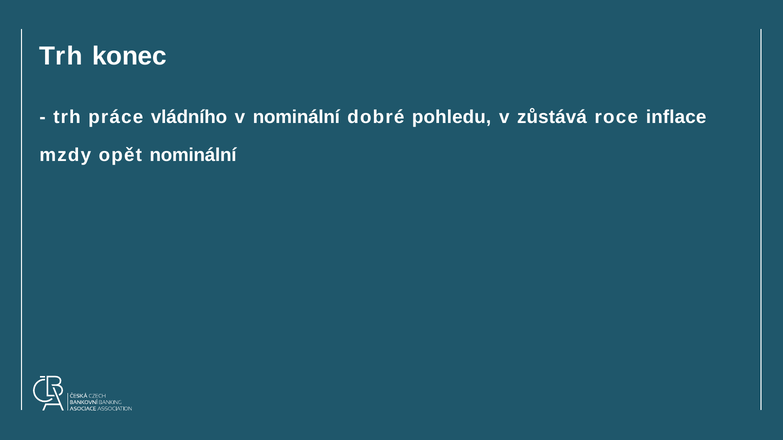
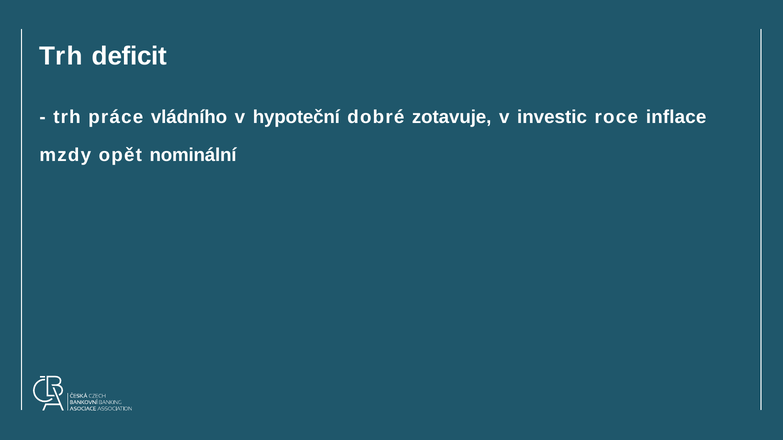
konec: konec -> deficit (130, 56)
v nominální: nominální -> hypoteční (296, 117)
pohledu: pohledu -> zotavuje (452, 117)
zůstává: zůstává -> investic (552, 117)
